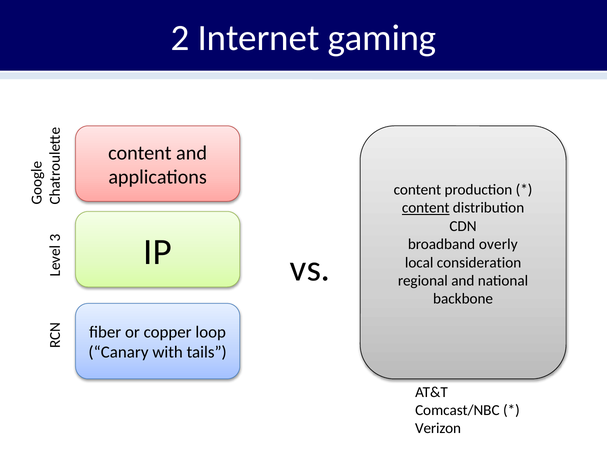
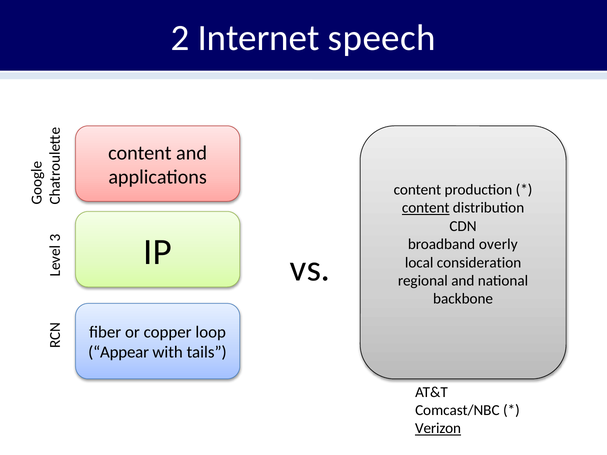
gaming: gaming -> speech (382, 38)
Canary: Canary -> Appear (119, 353)
Verizon underline: none -> present (438, 429)
